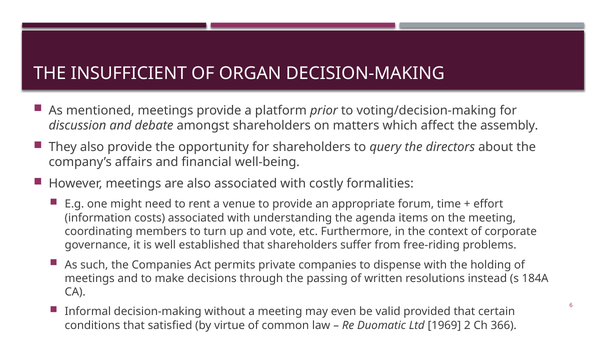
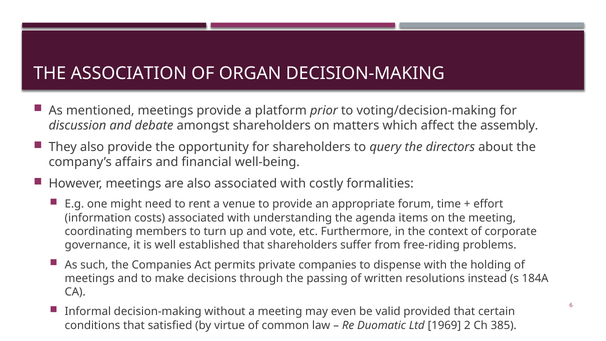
INSUFFICIENT: INSUFFICIENT -> ASSOCIATION (129, 74)
366: 366 -> 385 (504, 325)
